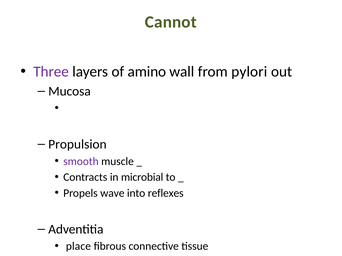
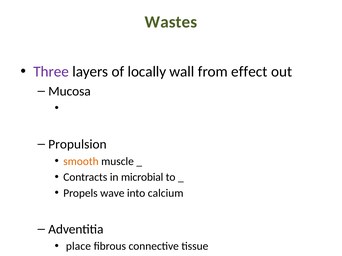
Cannot: Cannot -> Wastes (171, 22)
amino: amino -> locally (147, 72)
pylori: pylori -> effect (249, 72)
smooth colour: purple -> orange (81, 162)
reflexes: reflexes -> calcium (166, 193)
